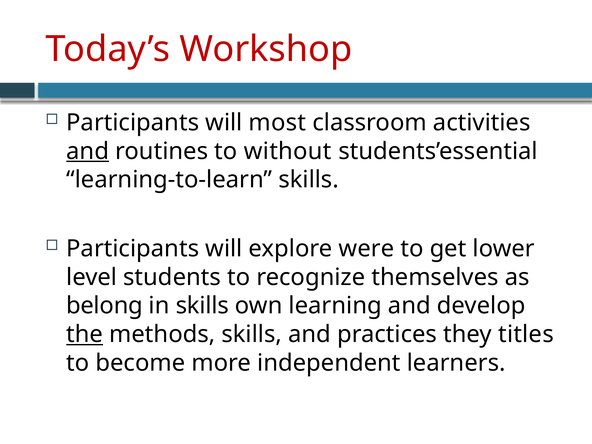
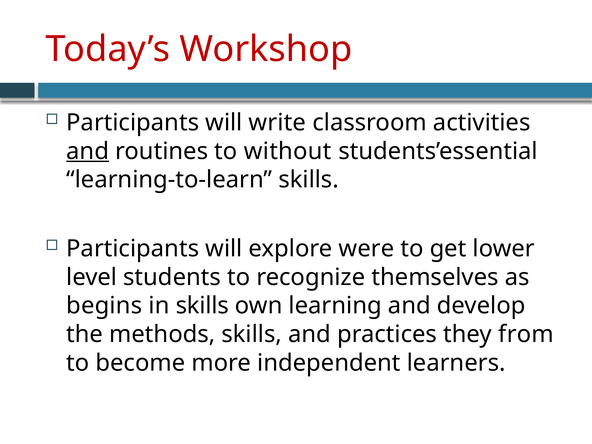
most: most -> write (277, 123)
belong: belong -> begins (104, 306)
the underline: present -> none (85, 334)
titles: titles -> from (526, 334)
